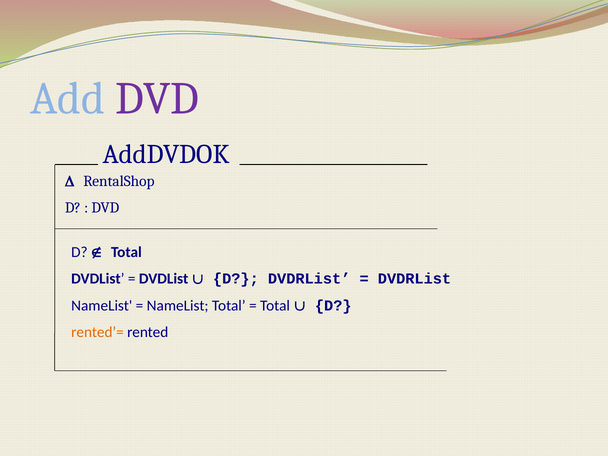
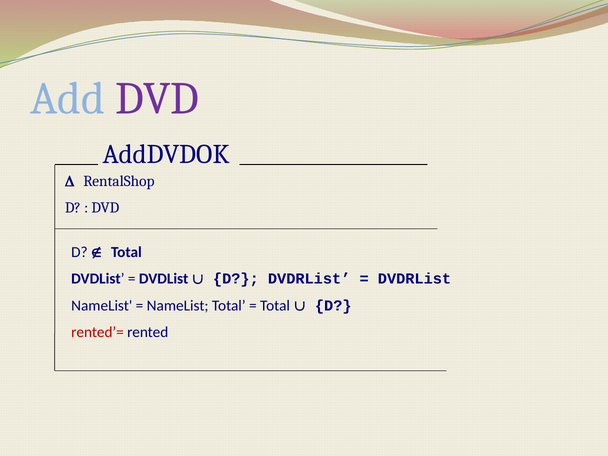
rented’= colour: orange -> red (98, 332)
